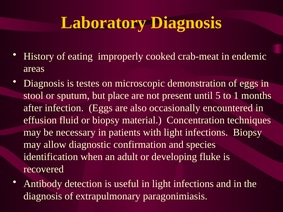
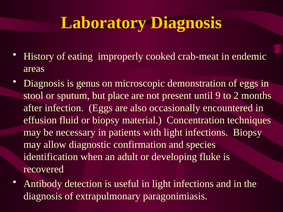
testes: testes -> genus (88, 83)
5: 5 -> 9 (218, 96)
1: 1 -> 2 (236, 96)
